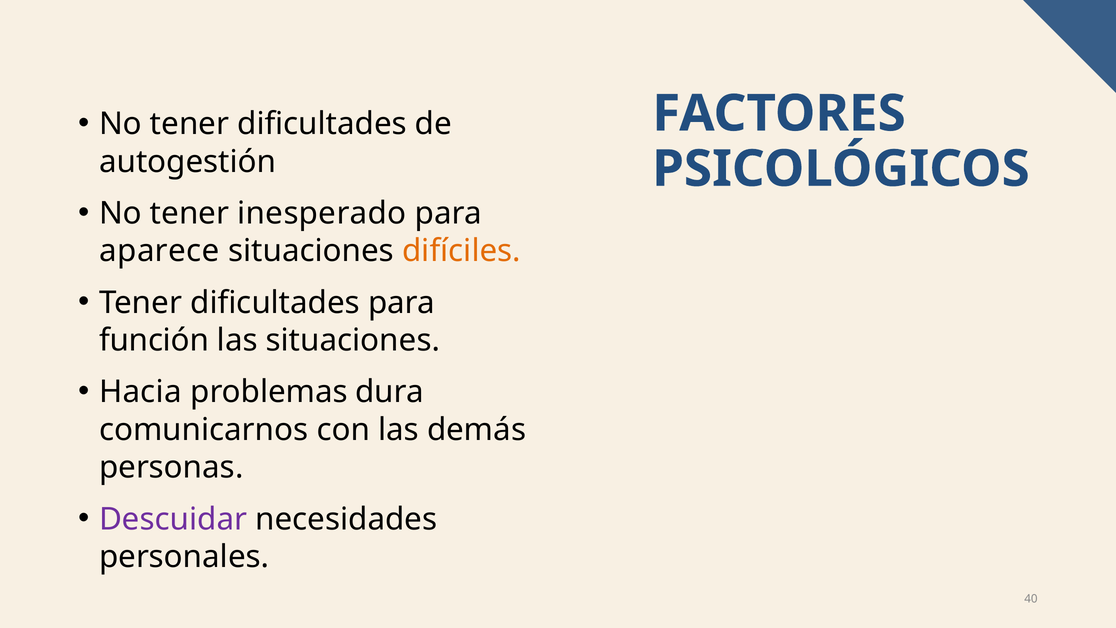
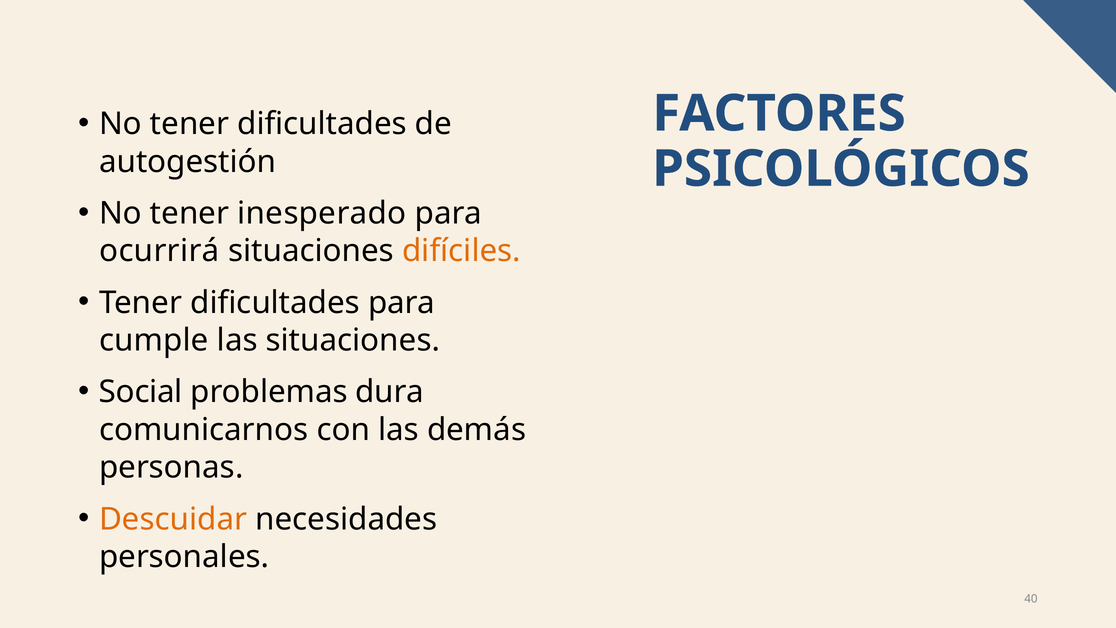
aparece: aparece -> ocurrirá (159, 251)
función: función -> cumple (154, 340)
Hacia: Hacia -> Social (141, 392)
Descuidar colour: purple -> orange (173, 519)
